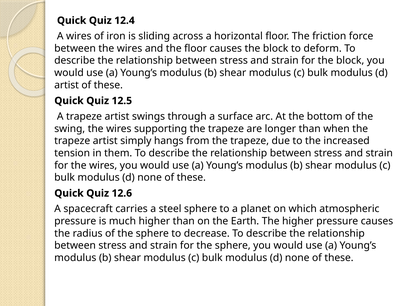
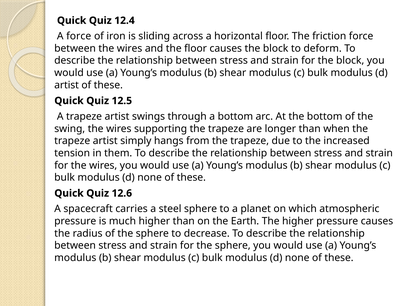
A wires: wires -> force (79, 36)
a surface: surface -> bottom (235, 116)
